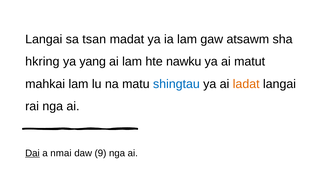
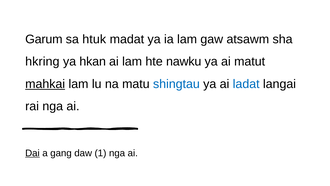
Langai: Langai -> Garum (44, 39)
tsan: tsan -> htuk (94, 39)
yang: yang -> hkan (93, 62)
mahkai underline: none -> present (45, 84)
ladat colour: orange -> blue (246, 84)
nmai: nmai -> gang (61, 153)
9: 9 -> 1 (100, 153)
